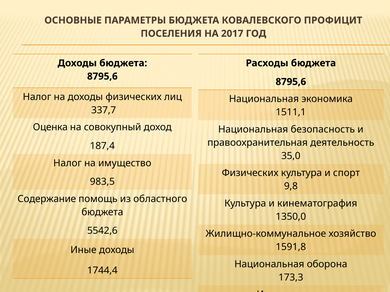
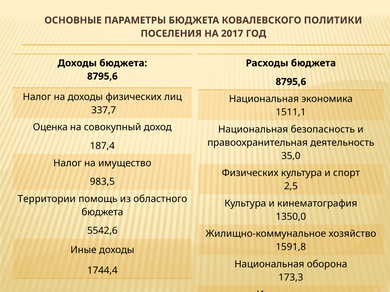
ПРОФИЦИТ: ПРОФИЦИТ -> ПОЛИТИКИ (333, 20)
9,8: 9,8 -> 2,5 (291, 187)
Содержание: Содержание -> Территории (47, 199)
